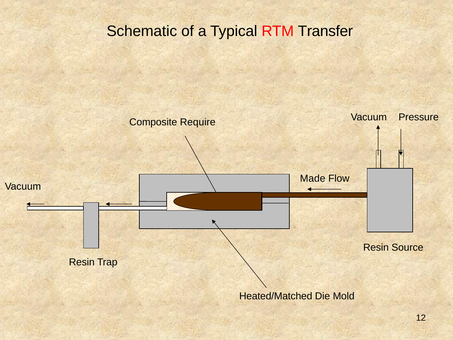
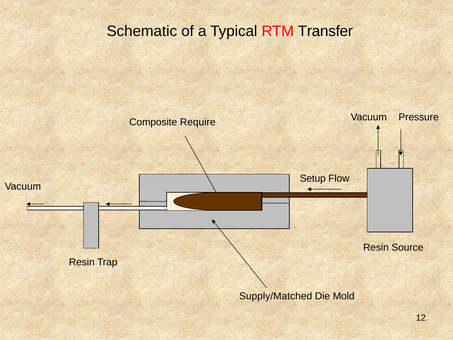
Made: Made -> Setup (313, 178)
Heated/Matched: Heated/Matched -> Supply/Matched (276, 296)
